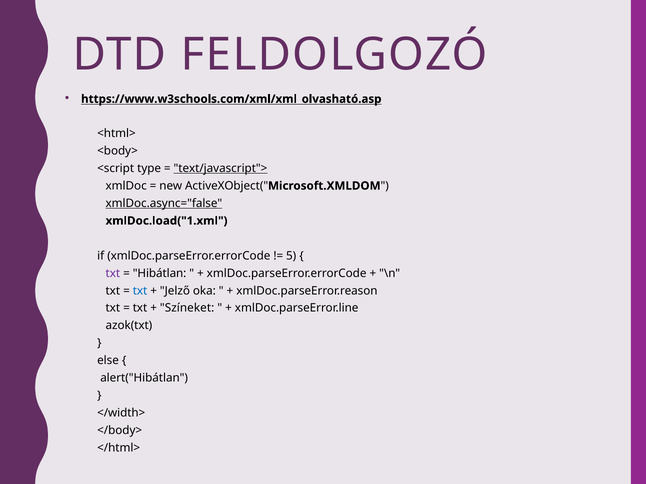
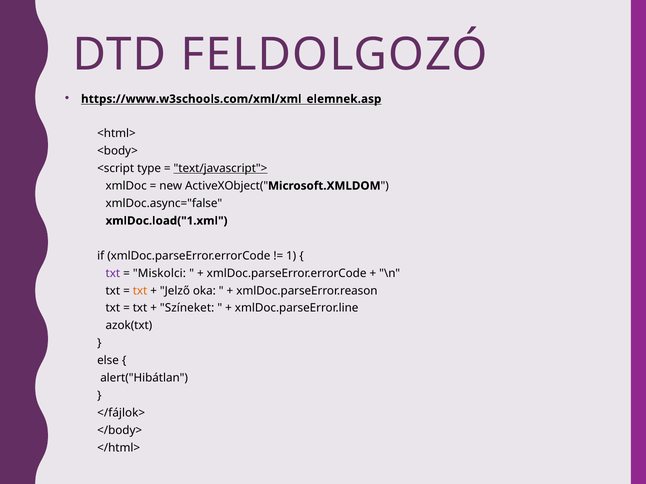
https://www.w3schools.com/xml/xml_olvasható.asp: https://www.w3schools.com/xml/xml_olvasható.asp -> https://www.w3schools.com/xml/xml_elemnek.asp (231, 99)
xmlDoc.async="false underline: present -> none (164, 204)
5: 5 -> 1 (291, 256)
Hibátlan: Hibátlan -> Miskolci (159, 273)
txt colour: blue -> orange (140, 291)
</width>: </width> -> </fájlok> (121, 413)
